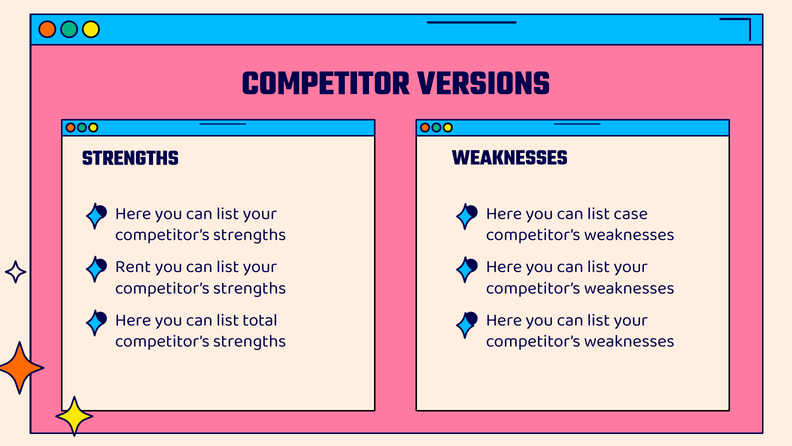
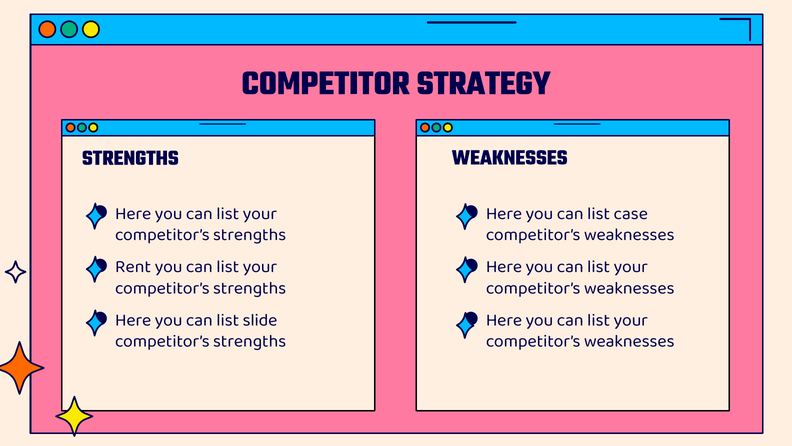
VERSIONS: VERSIONS -> STRATEGY (484, 82)
total: total -> slide (260, 320)
